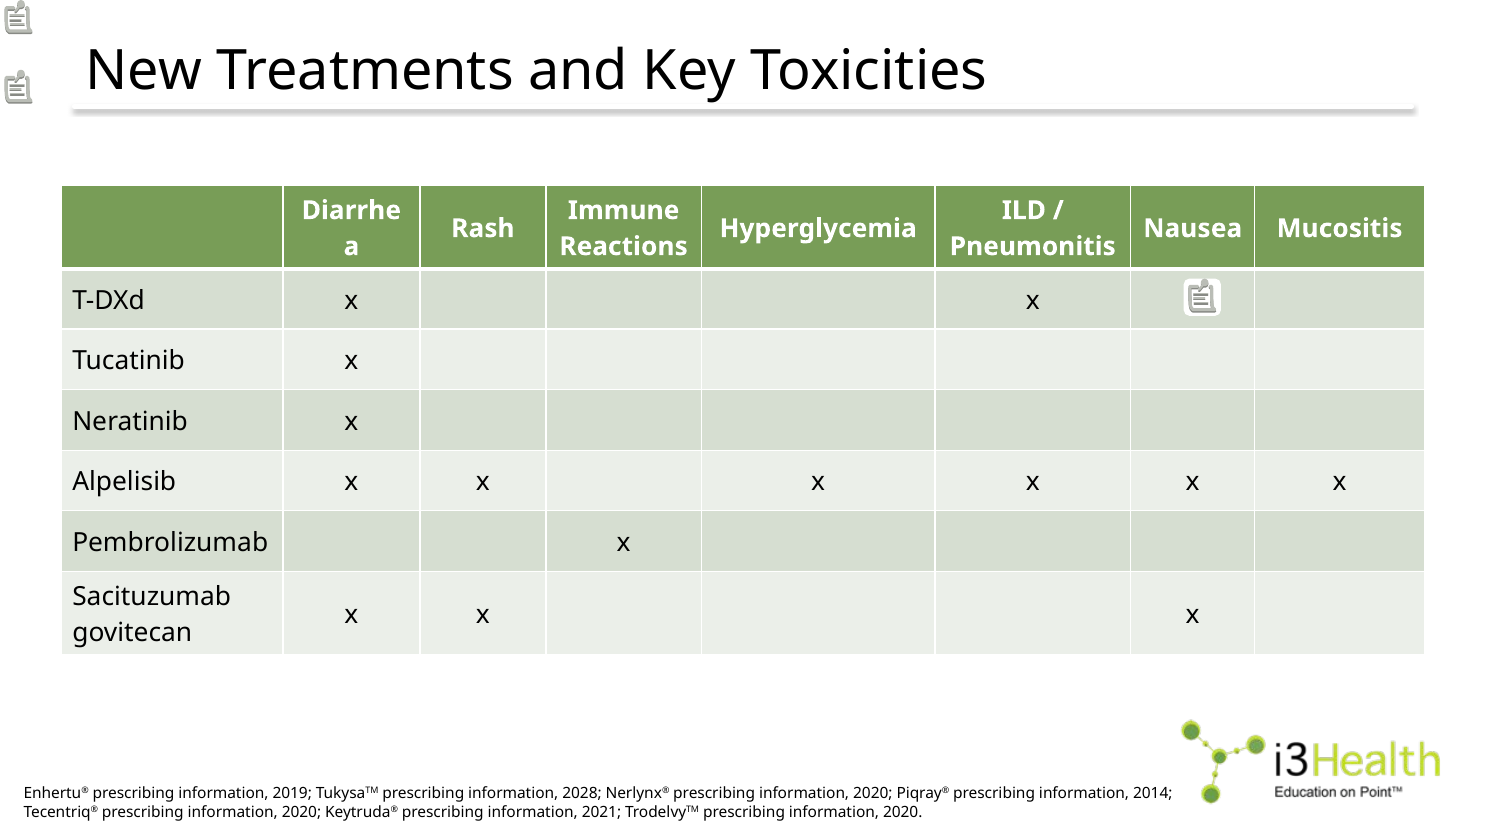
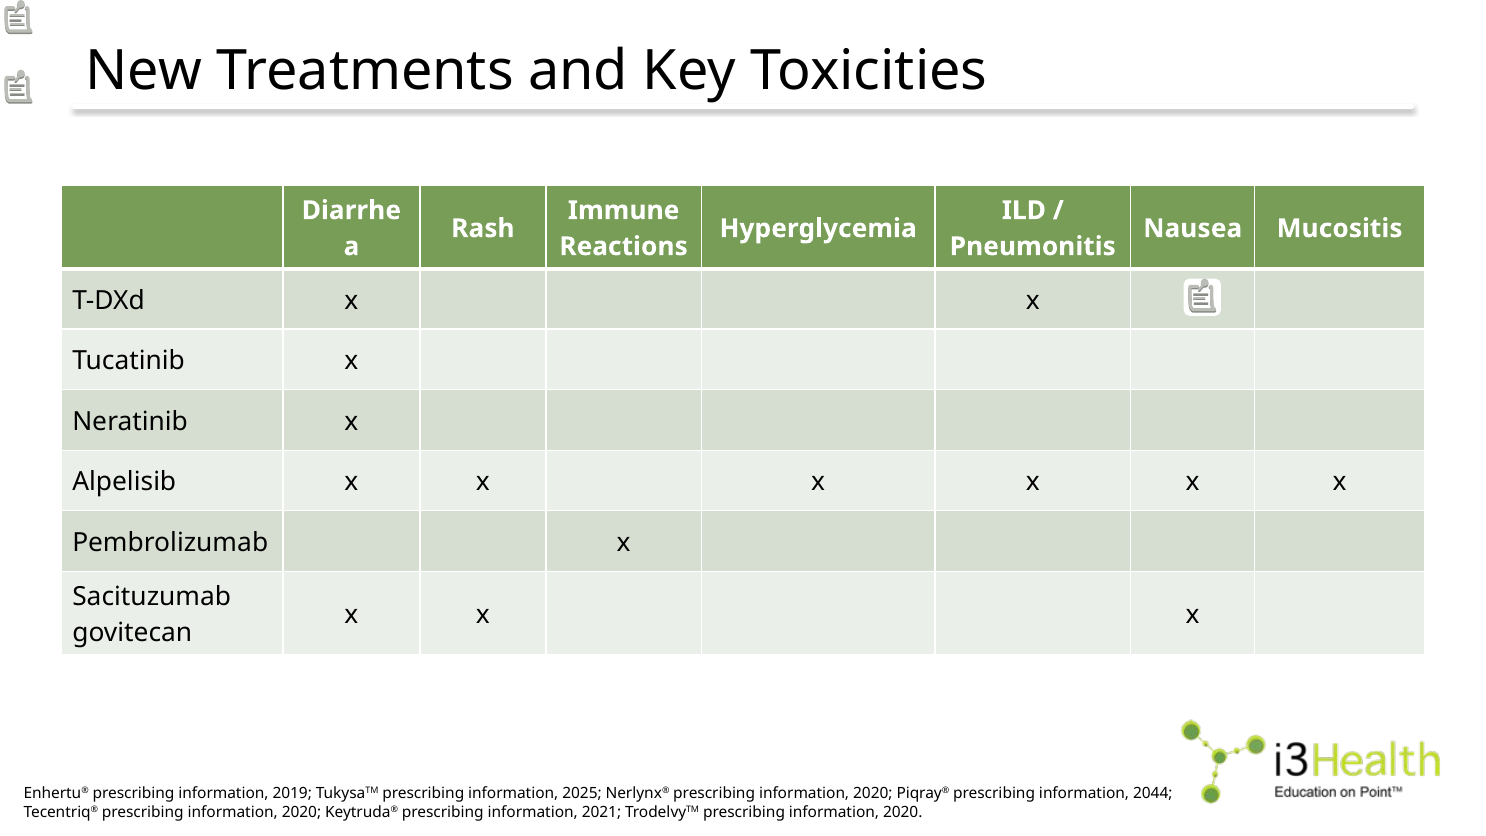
2028: 2028 -> 2025 (582, 793)
2014: 2014 -> 2044 (1153, 793)
